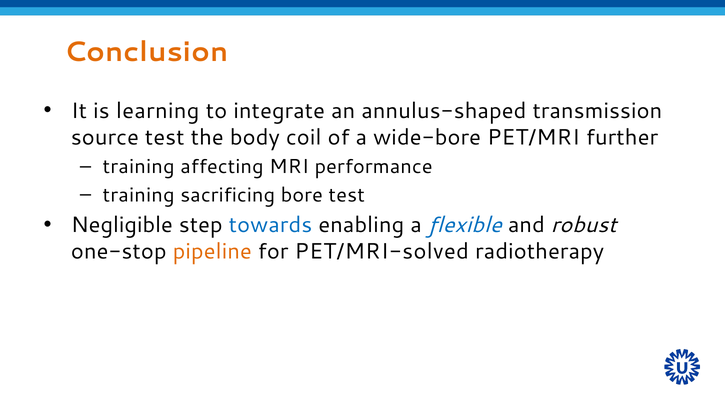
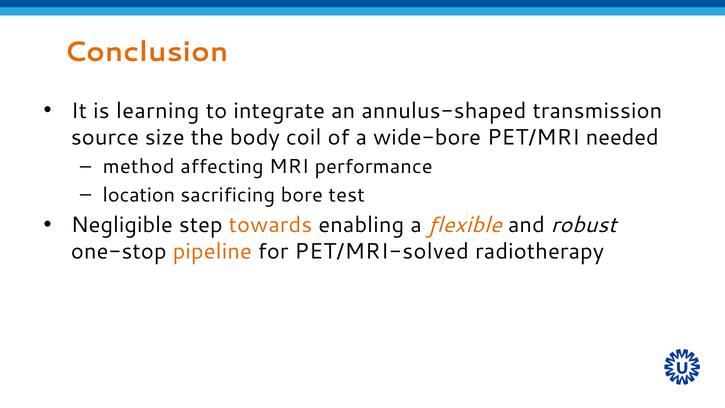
source test: test -> size (165, 137)
further: further -> needed (622, 137)
training: training -> method (139, 167)
training: training -> location (139, 195)
towards colour: blue -> orange (270, 225)
flexible colour: blue -> orange (465, 225)
